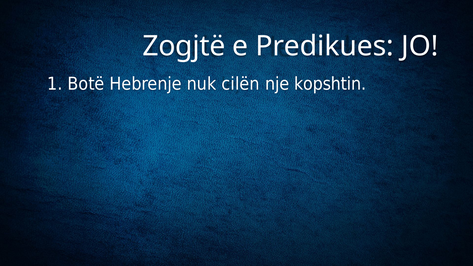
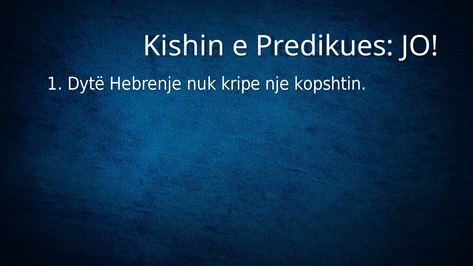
Zogjtë: Zogjtë -> Kishin (184, 46)
Botë: Botë -> Dytë (86, 84)
cilën: cilën -> kripe (241, 84)
